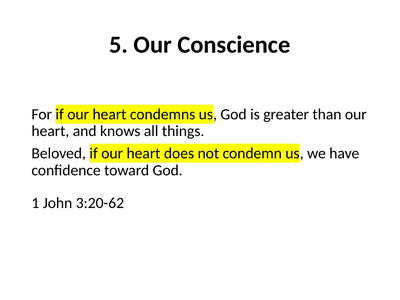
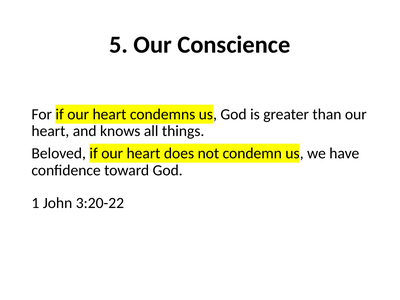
3:20-62: 3:20-62 -> 3:20-22 (100, 203)
